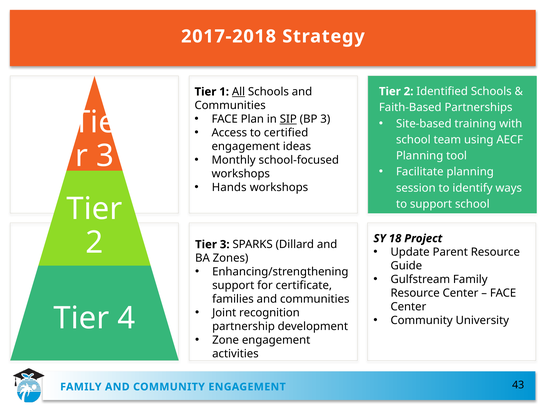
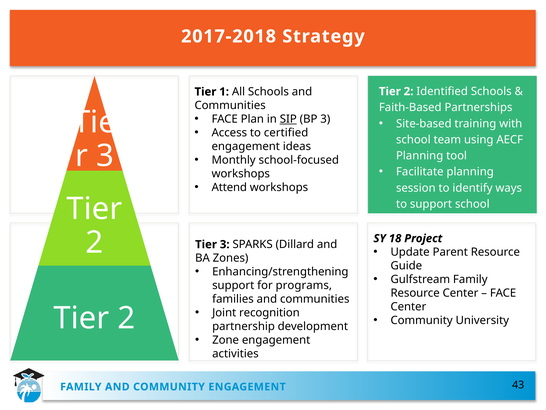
All underline: present -> none (239, 92)
Hands: Hands -> Attend (229, 187)
certificate: certificate -> programs (304, 285)
4: 4 -> 2 (126, 318)
